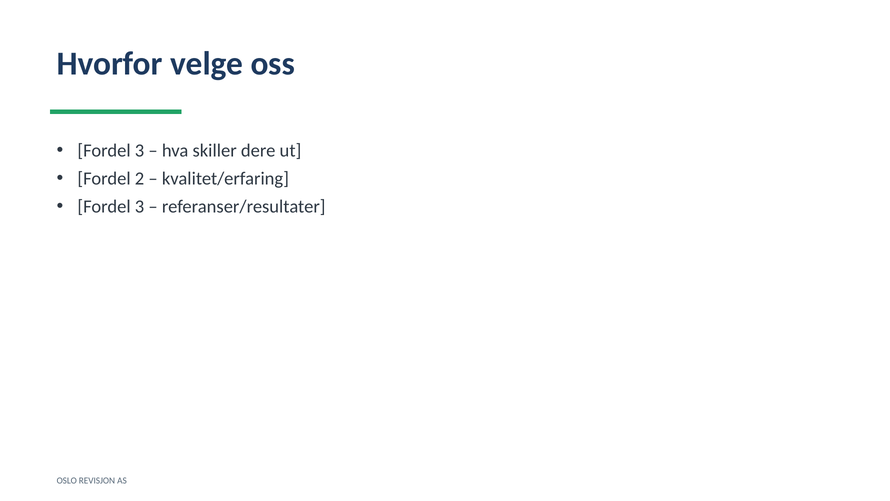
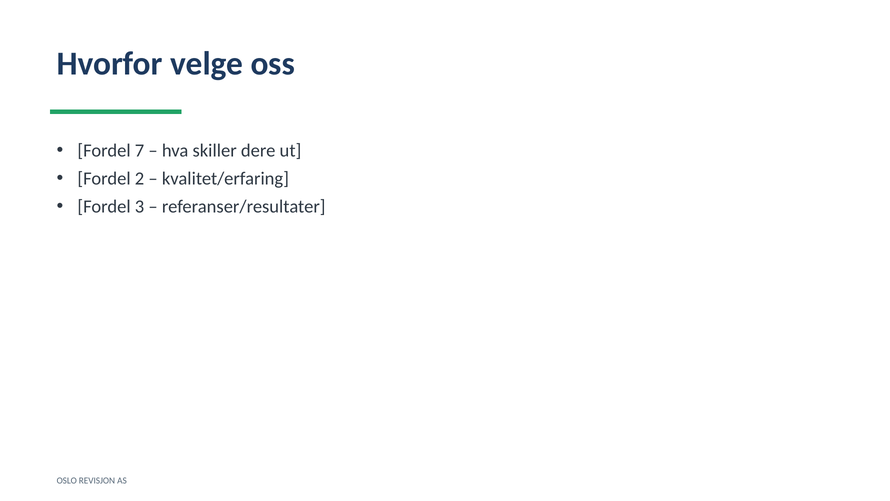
3: 3 -> 7 (140, 151)
